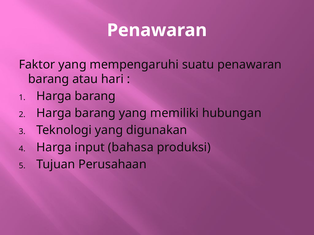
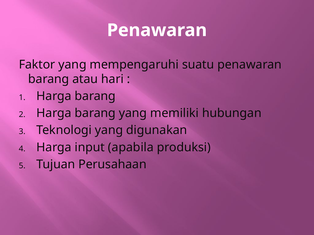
bahasa: bahasa -> apabila (131, 148)
